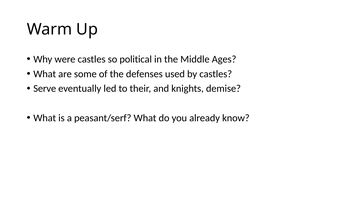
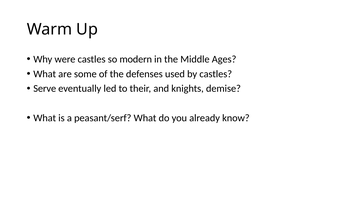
political: political -> modern (136, 59)
